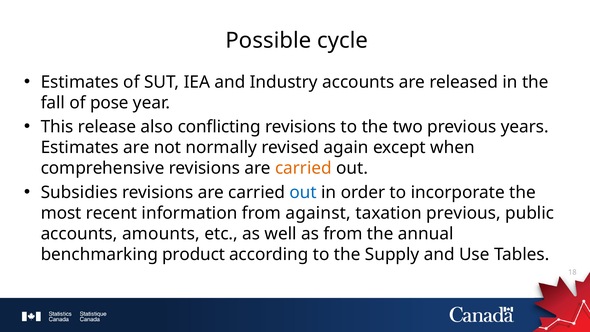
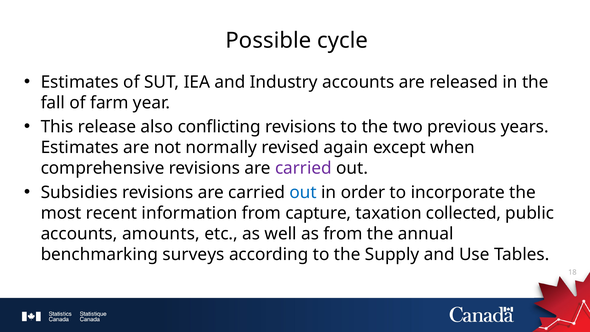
pose: pose -> farm (109, 103)
carried colour: orange -> purple (303, 168)
against: against -> capture (318, 213)
taxation previous: previous -> collected (464, 213)
product: product -> surveys (193, 254)
